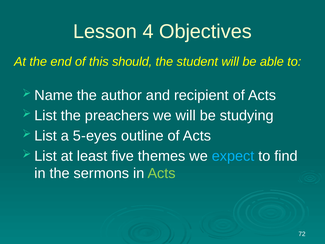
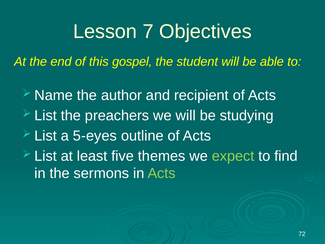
4: 4 -> 7 (148, 32)
should: should -> gospel (132, 62)
expect colour: light blue -> light green (233, 156)
